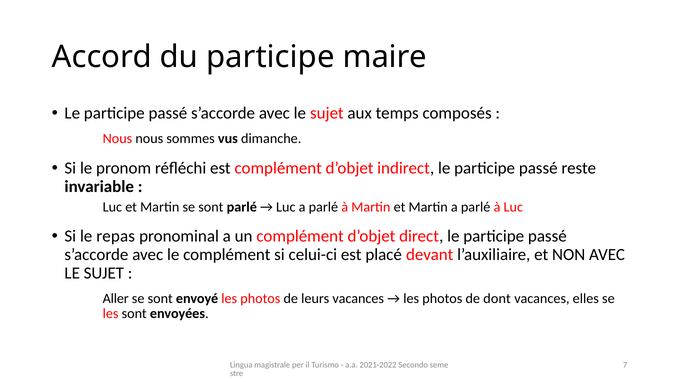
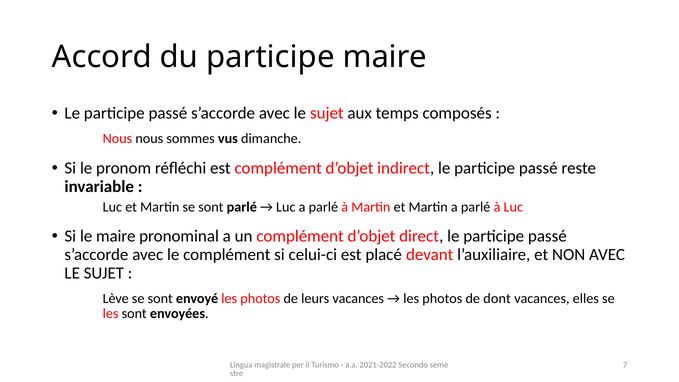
le repas: repas -> maire (116, 236)
Aller: Aller -> Lève (116, 298)
